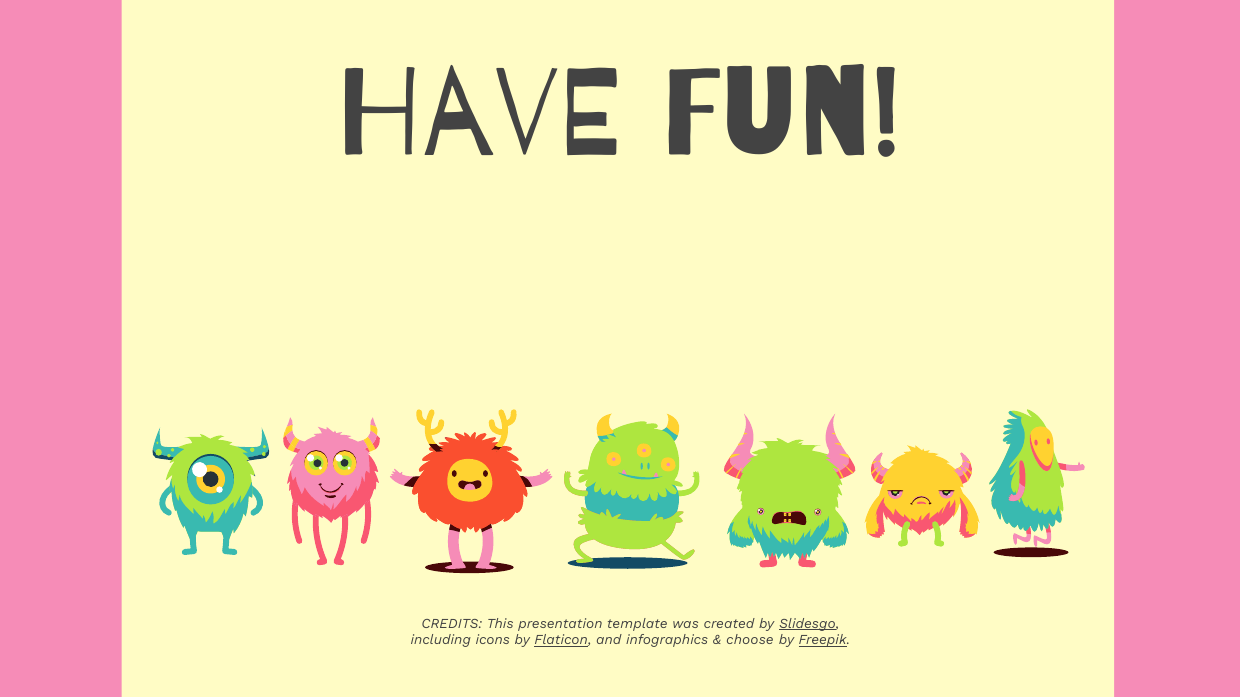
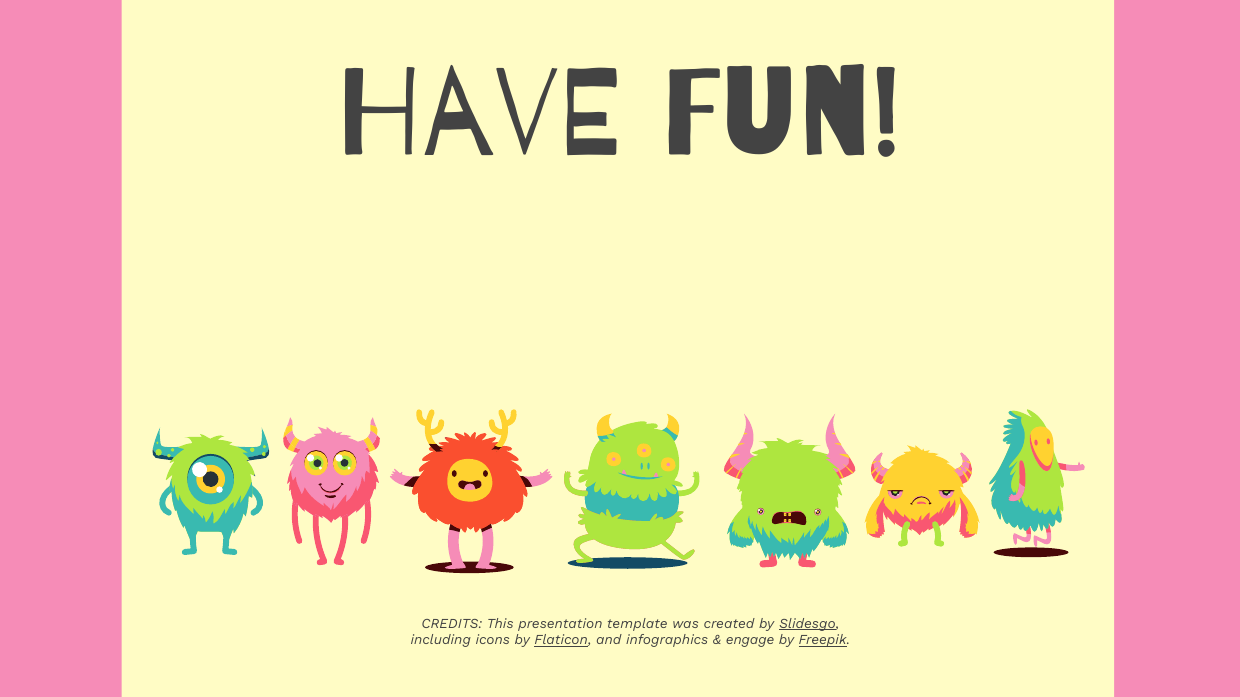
choose: choose -> engage (750, 641)
